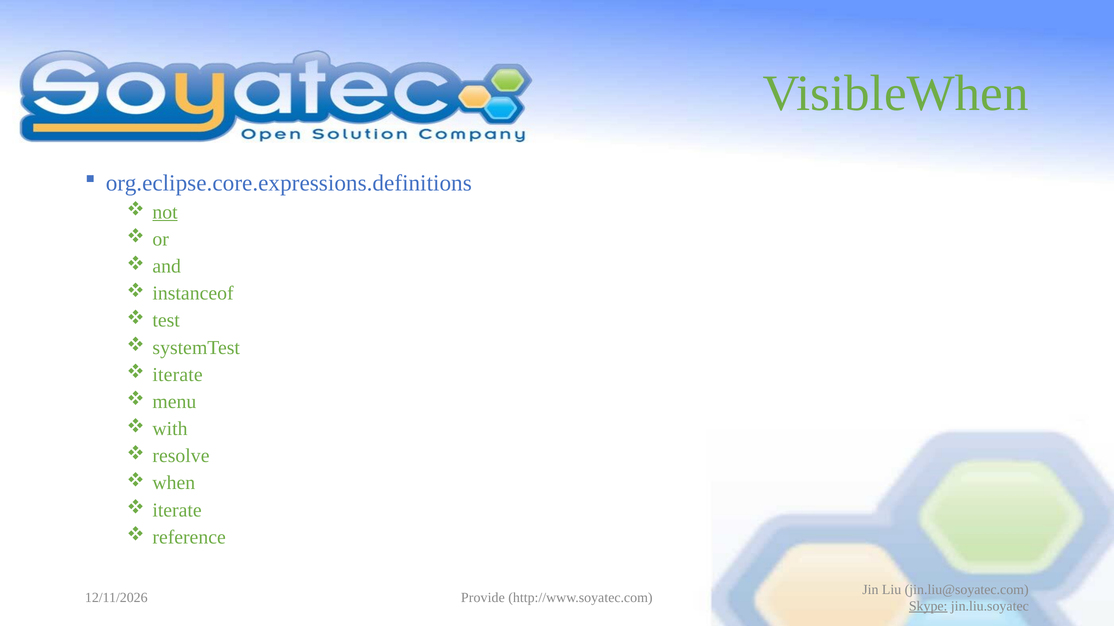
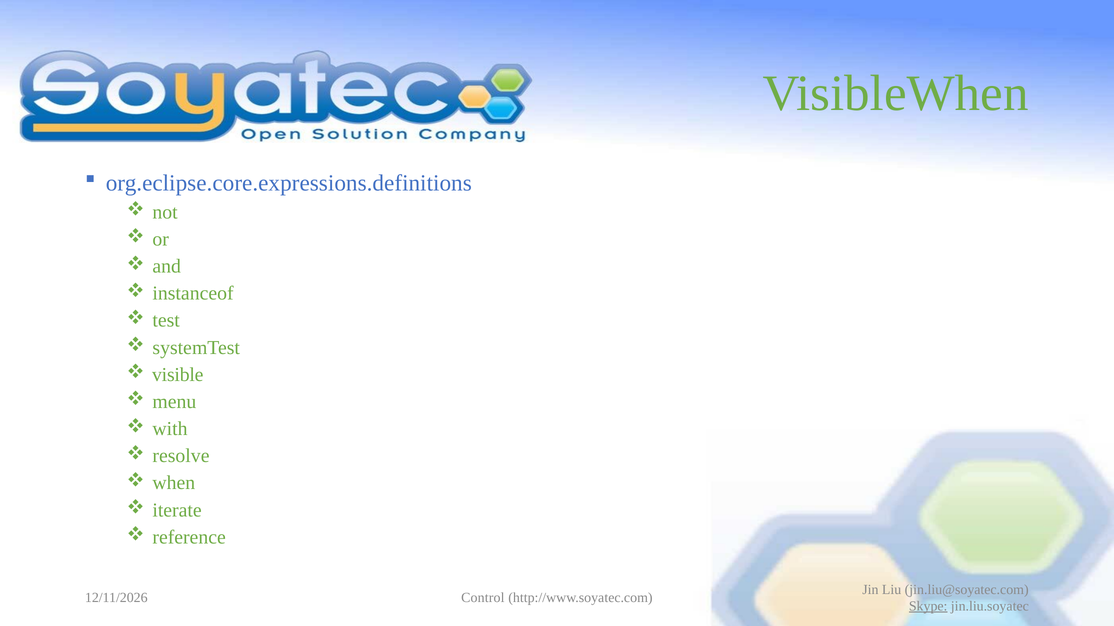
not underline: present -> none (165, 212)
iterate: iterate -> visible (178, 375)
Provide: Provide -> Control (483, 598)
